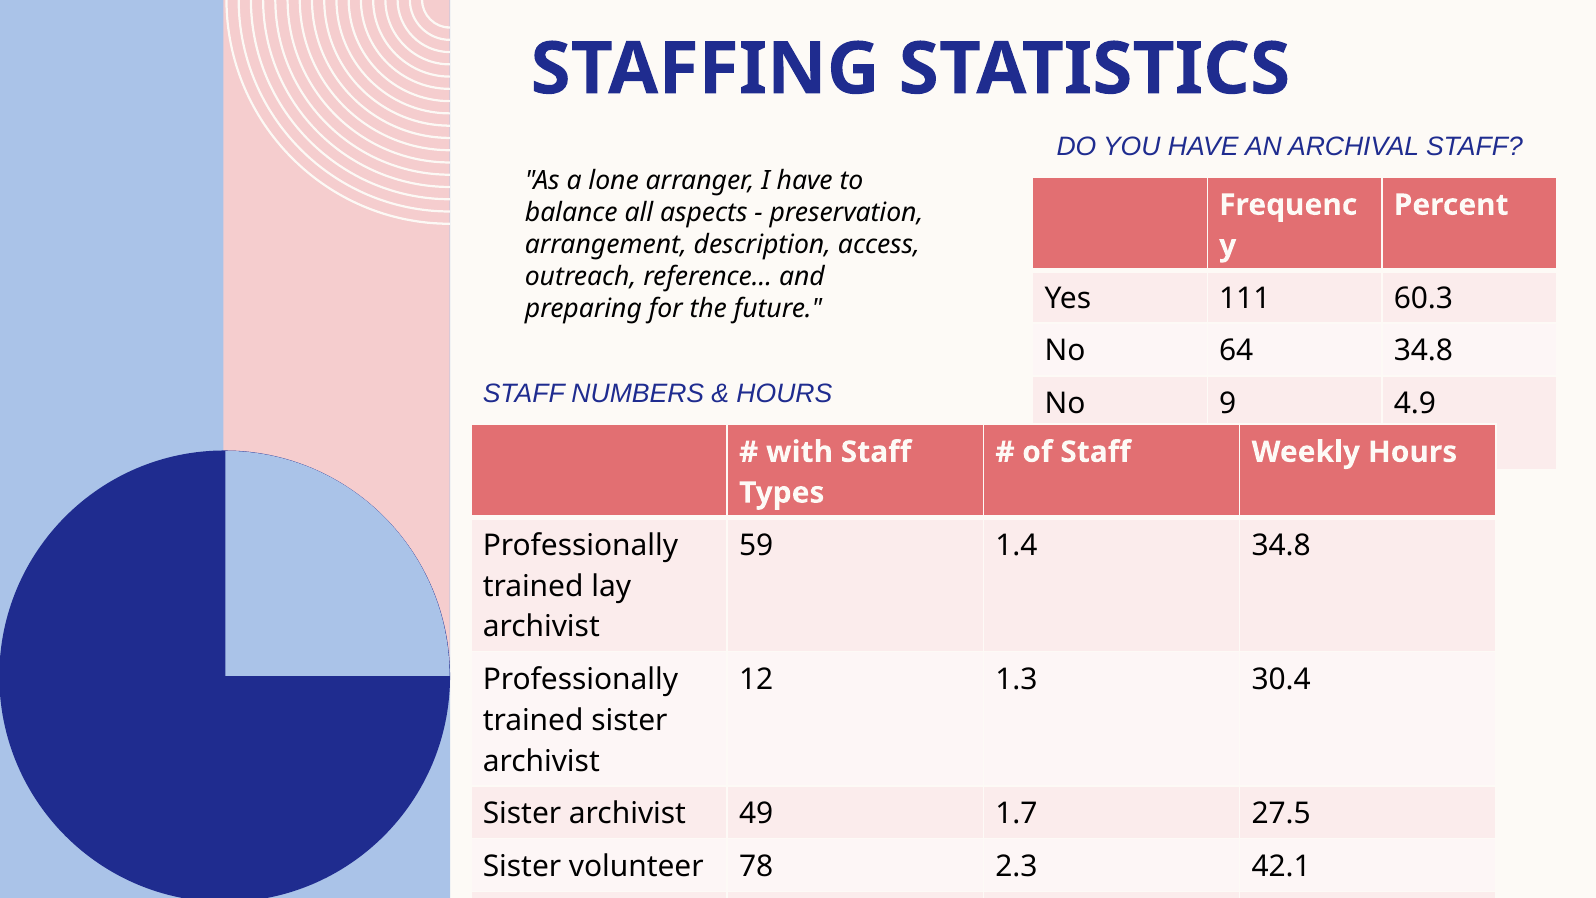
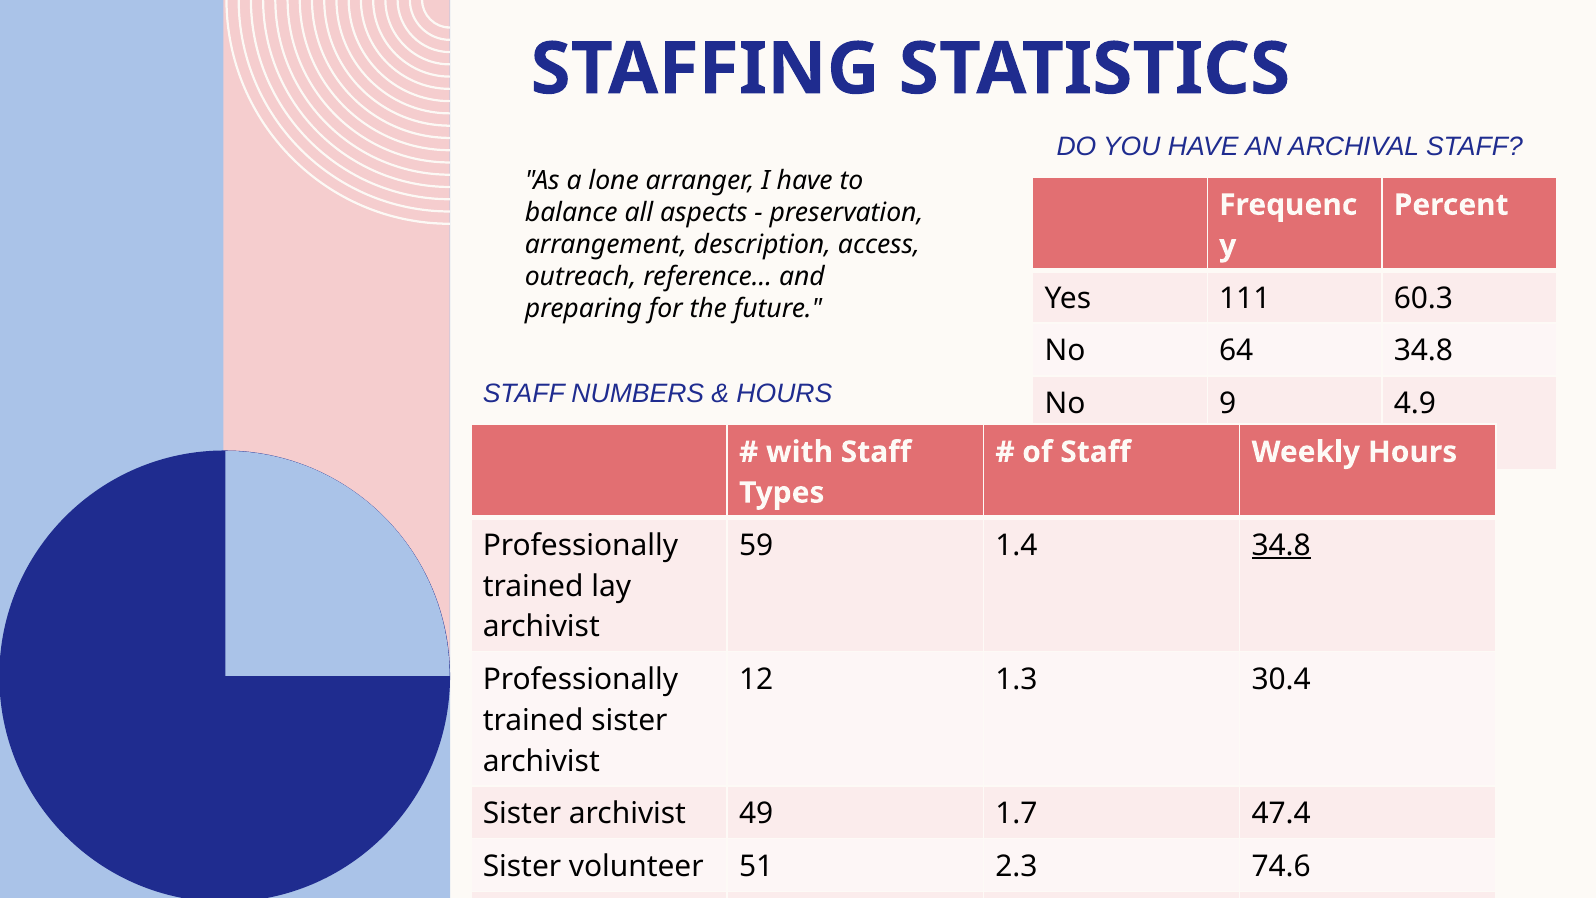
34.8 underline: none -> present (1281, 545)
27.5: 27.5 -> 47.4 (1281, 814)
78: 78 -> 51 (756, 866)
42.1: 42.1 -> 74.6 (1281, 866)
